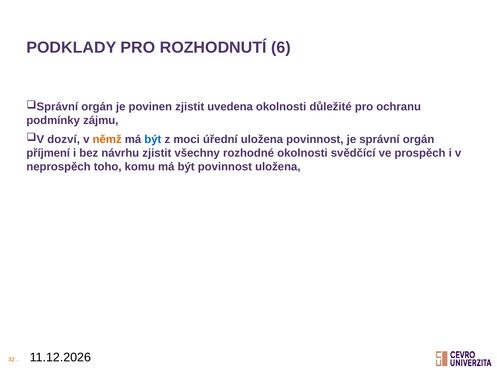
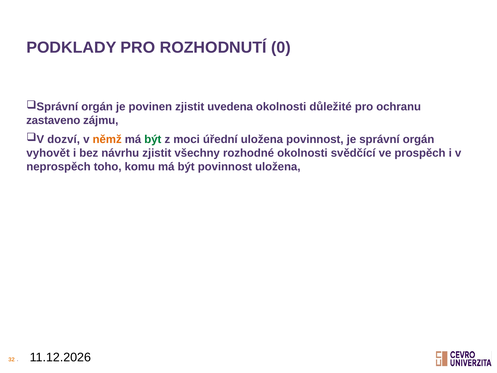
6: 6 -> 0 (281, 48)
podmínky: podmínky -> zastaveno (53, 120)
být colour: blue -> green (153, 139)
příjmení: příjmení -> vyhovět (48, 153)
